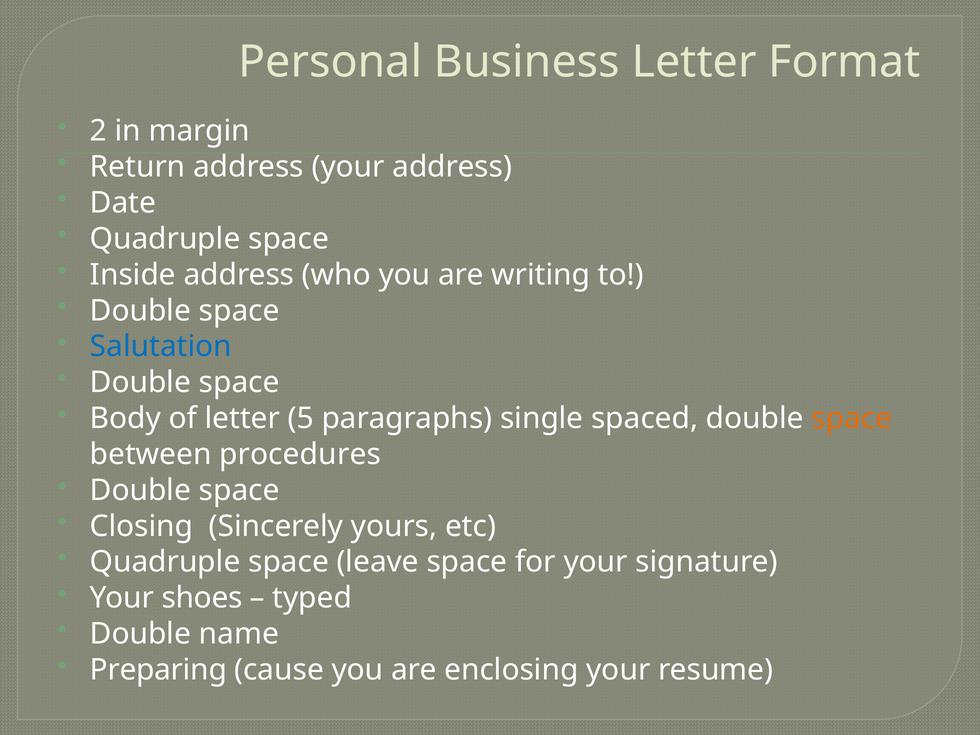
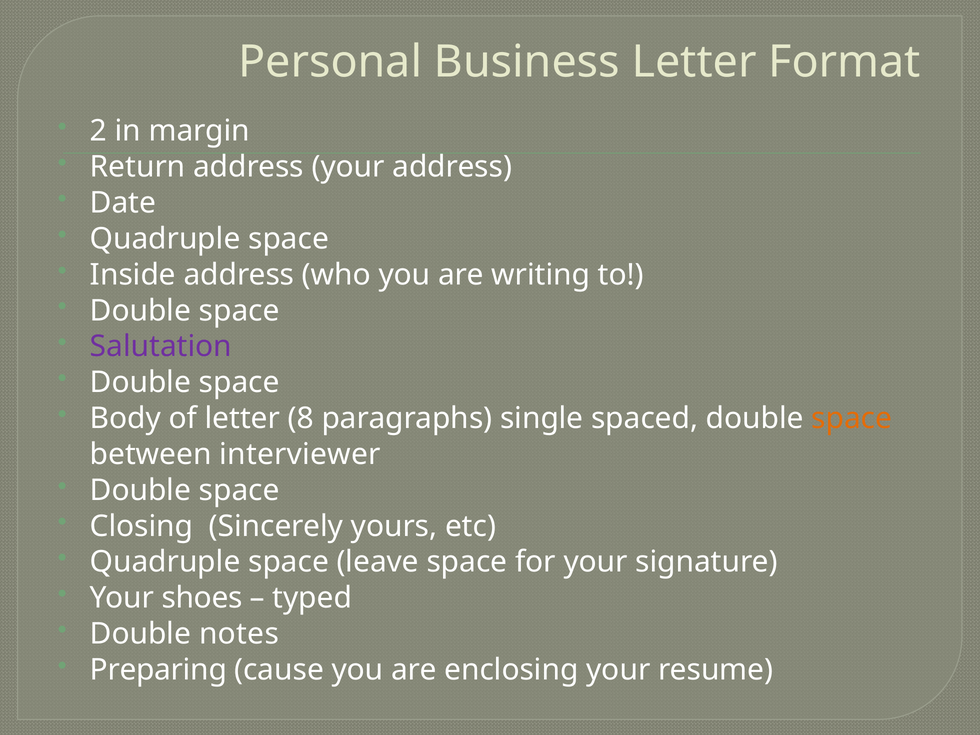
Salutation colour: blue -> purple (161, 347)
5: 5 -> 8 (301, 418)
procedures: procedures -> interviewer (300, 454)
name: name -> notes (239, 634)
